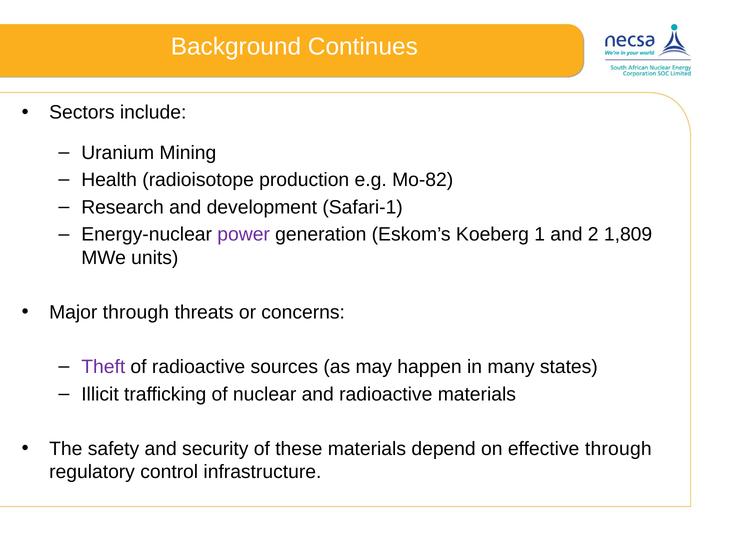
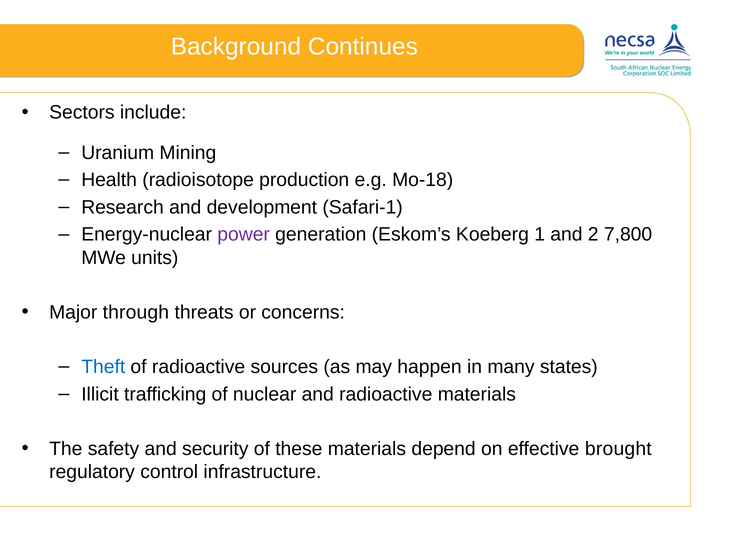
Mo-82: Mo-82 -> Mo-18 (423, 180)
1,809: 1,809 -> 7,800 (628, 234)
Theft colour: purple -> blue (103, 367)
effective through: through -> brought (618, 449)
